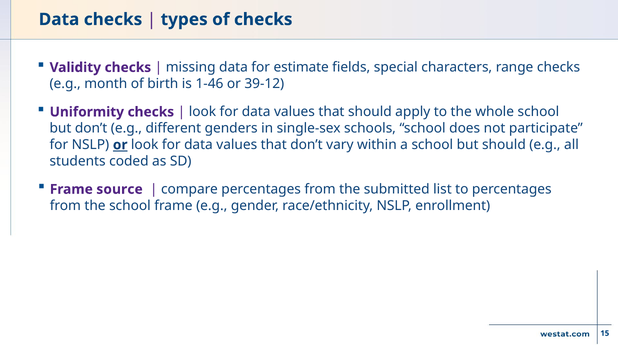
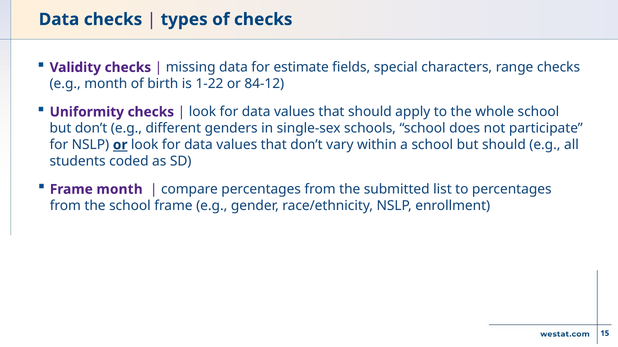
1-46: 1-46 -> 1-22 (209, 84)
39-12: 39-12 -> 84-12 (264, 84)
Frame source: source -> month (120, 190)
